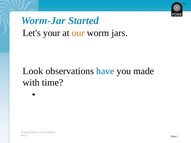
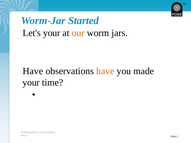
Look: Look -> Have (33, 71)
have colour: blue -> orange (105, 71)
with: with -> your (31, 83)
